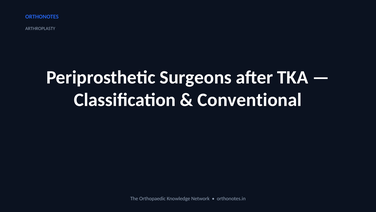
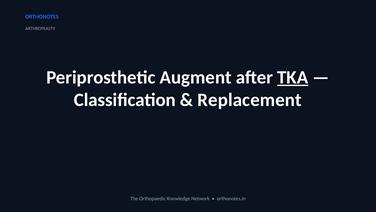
Surgeons: Surgeons -> Augment (196, 77)
TKA underline: none -> present (293, 77)
Conventional: Conventional -> Replacement (250, 100)
